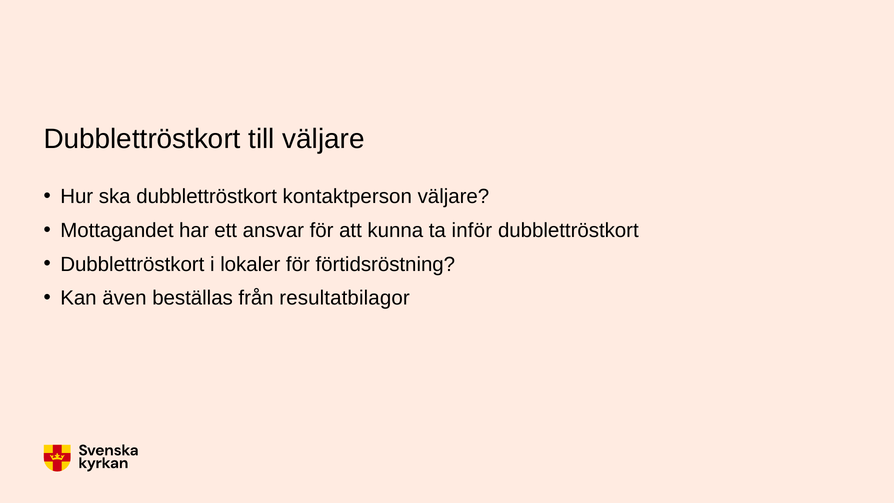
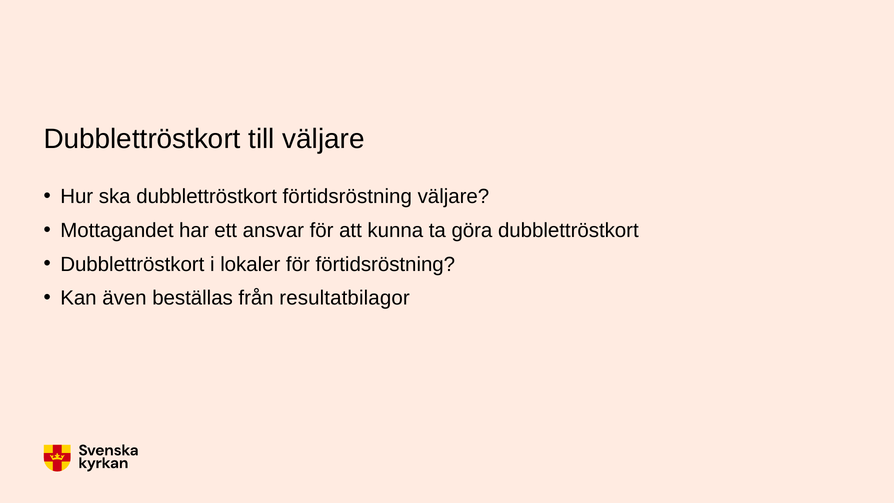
dubblettröstkort kontaktperson: kontaktperson -> förtidsröstning (347, 196)
inför: inför -> göra (472, 230)
